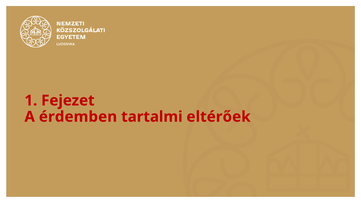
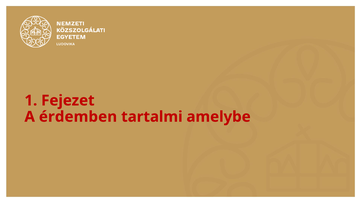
eltérőek: eltérőek -> amelybe (219, 117)
